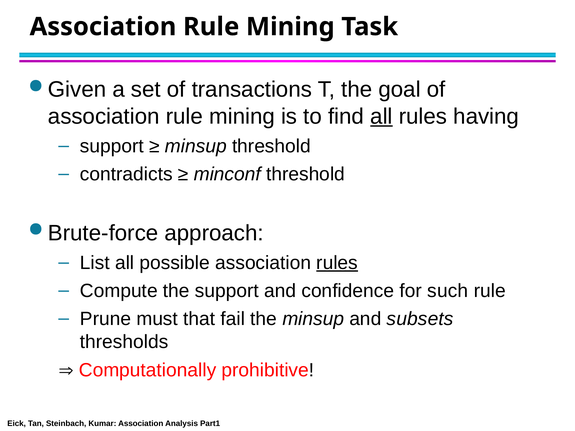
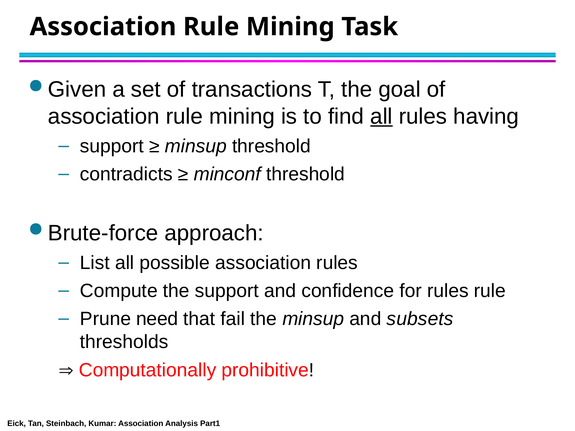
rules underline: present -> none (337, 263)
for such: such -> rules (448, 291)
must: must -> need (157, 319)
